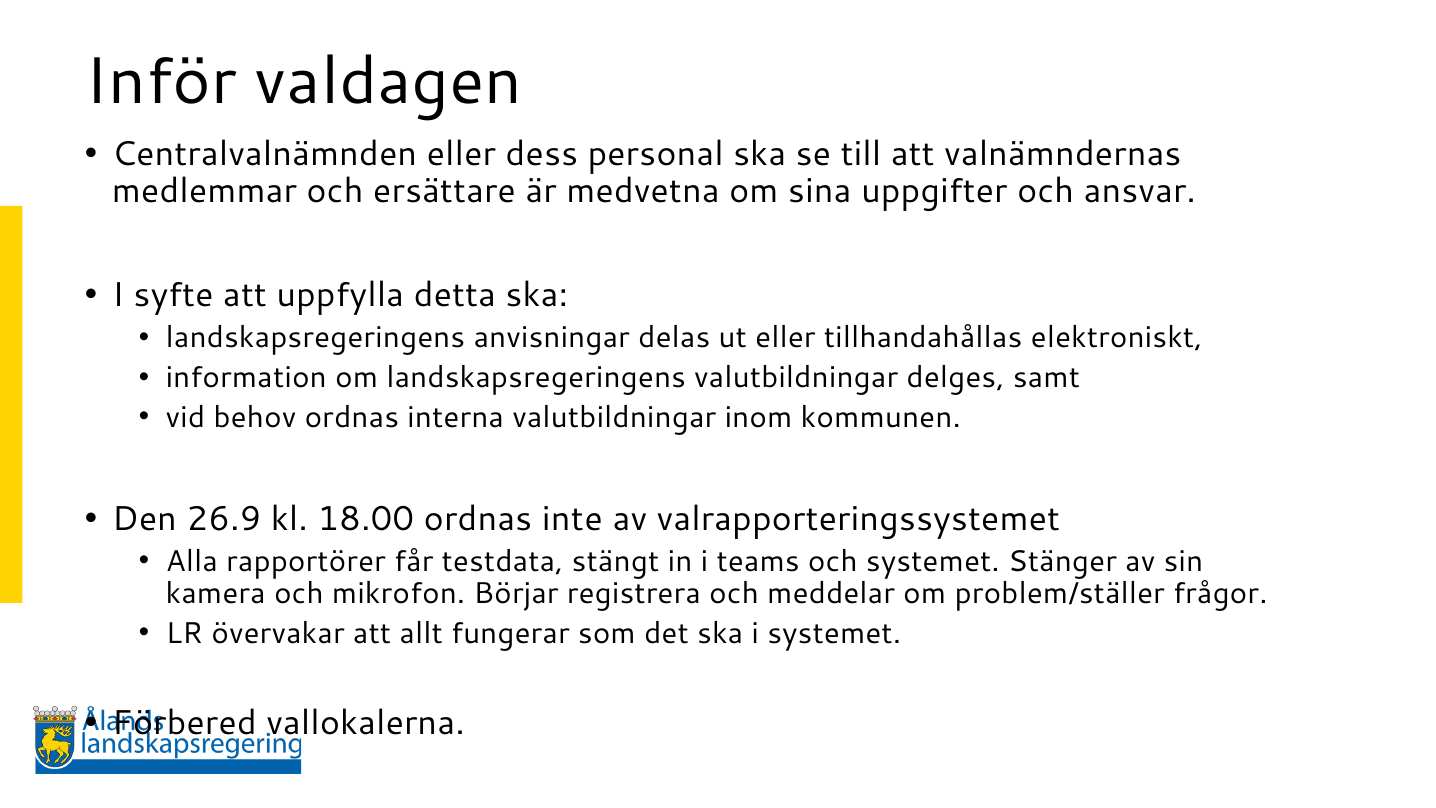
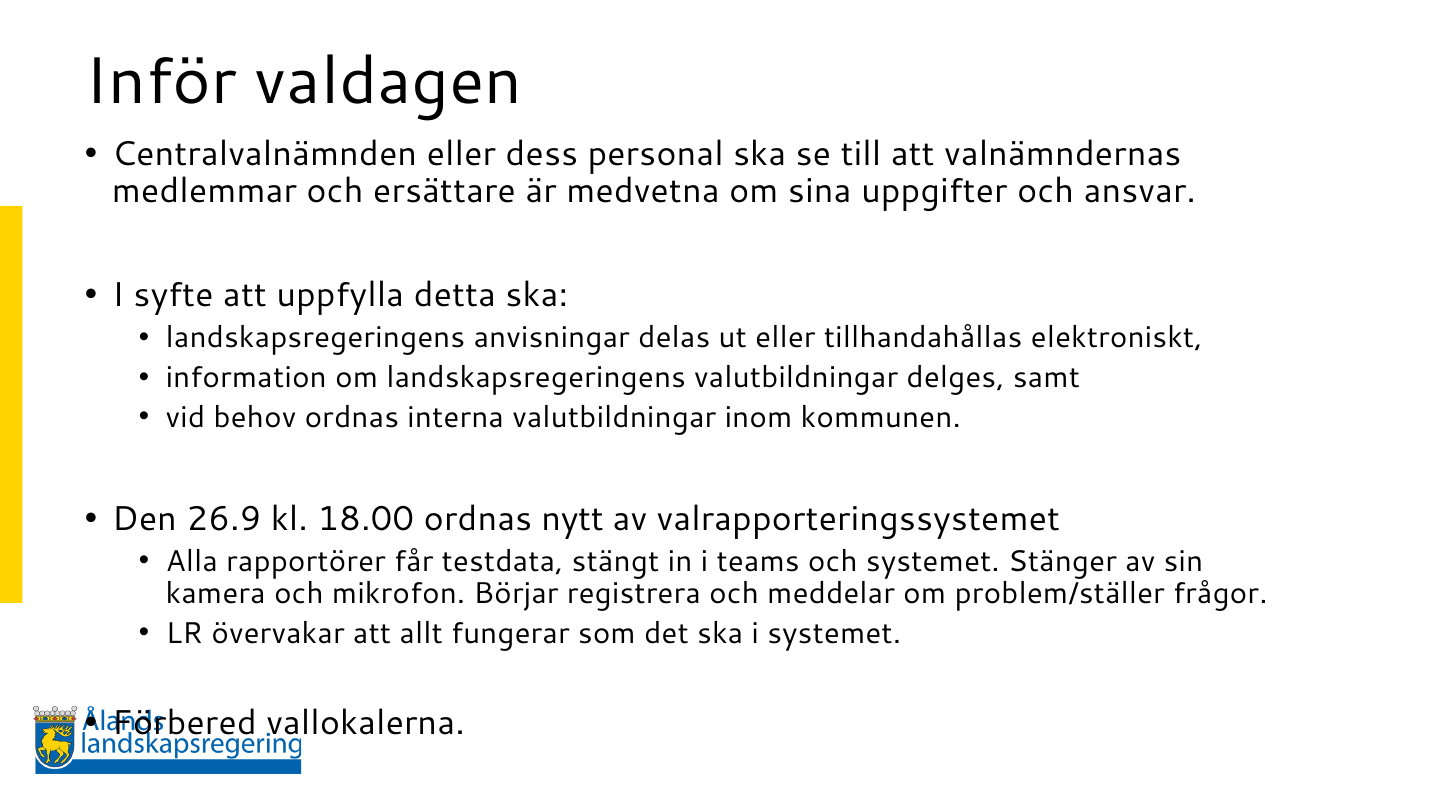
inte: inte -> nytt (573, 519)
